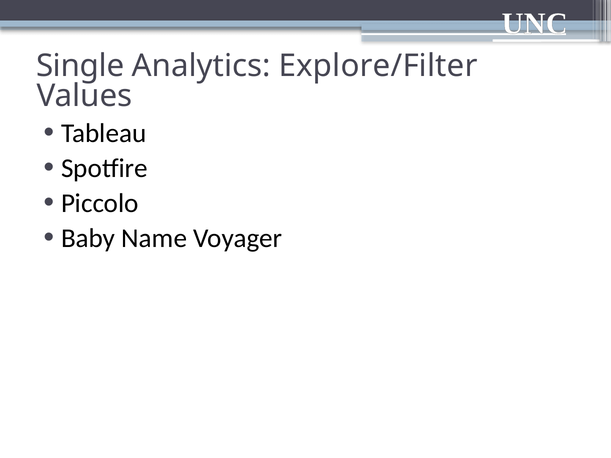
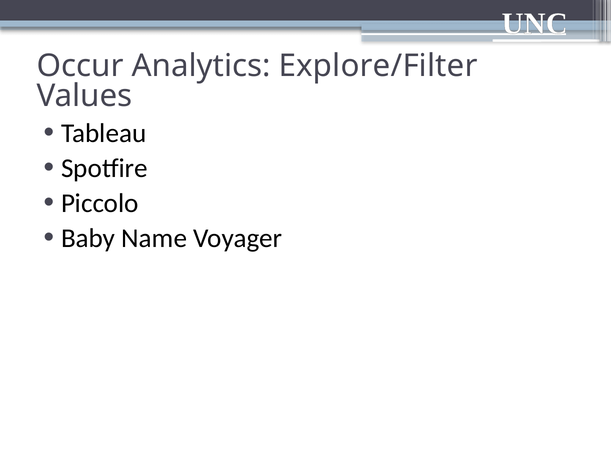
Single: Single -> Occur (80, 66)
